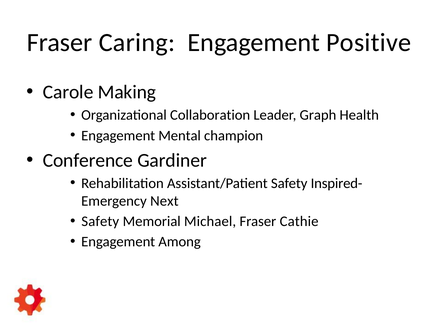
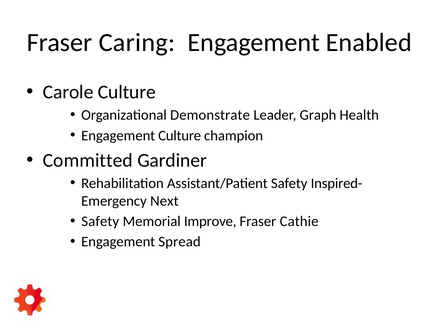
Positive: Positive -> Enabled (369, 42)
Carole Making: Making -> Culture (127, 92)
Collaboration: Collaboration -> Demonstrate (210, 115)
Engagement Mental: Mental -> Culture (180, 136)
Conference: Conference -> Committed (88, 160)
Michael: Michael -> Improve (210, 221)
Among: Among -> Spread (180, 242)
